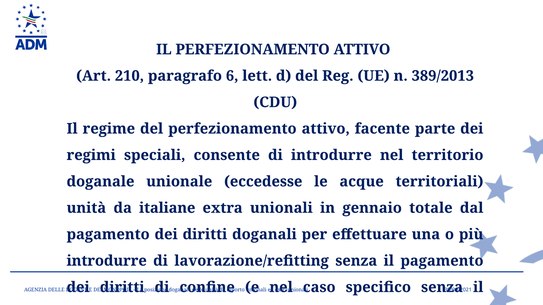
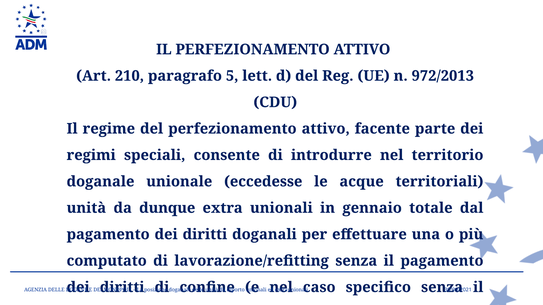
6: 6 -> 5 (232, 76)
389/2013: 389/2013 -> 972/2013 (443, 76)
italiane: italiane -> dunque (167, 208)
introdurre: introdurre -> computato (107, 261)
